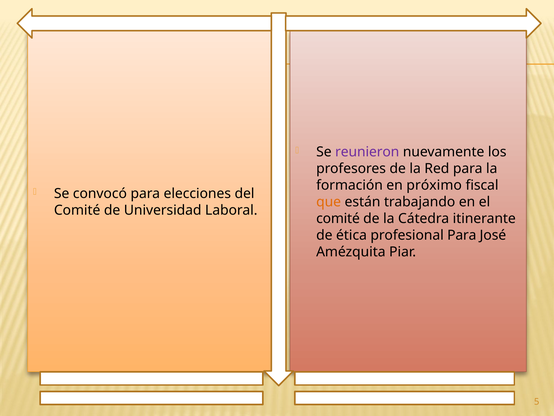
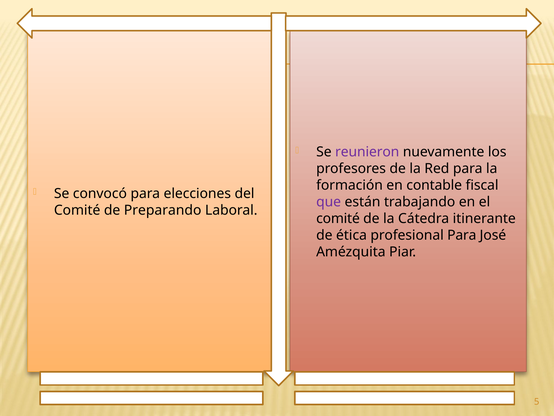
próximo: próximo -> contable (434, 185)
que colour: orange -> purple (329, 202)
Universidad: Universidad -> Preparando (163, 210)
